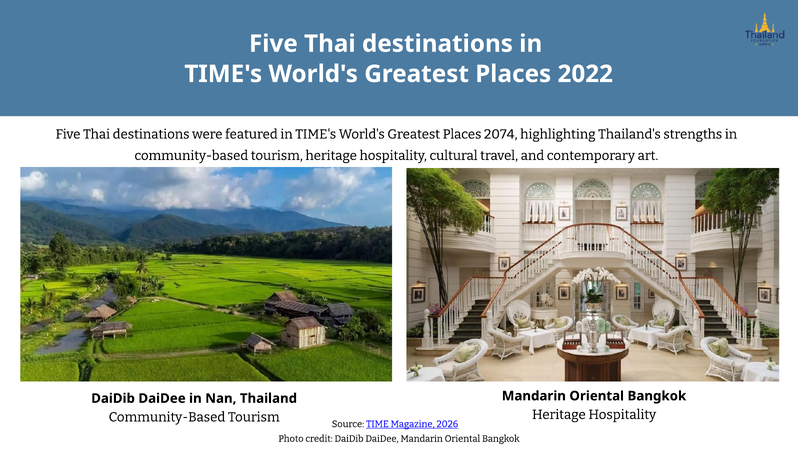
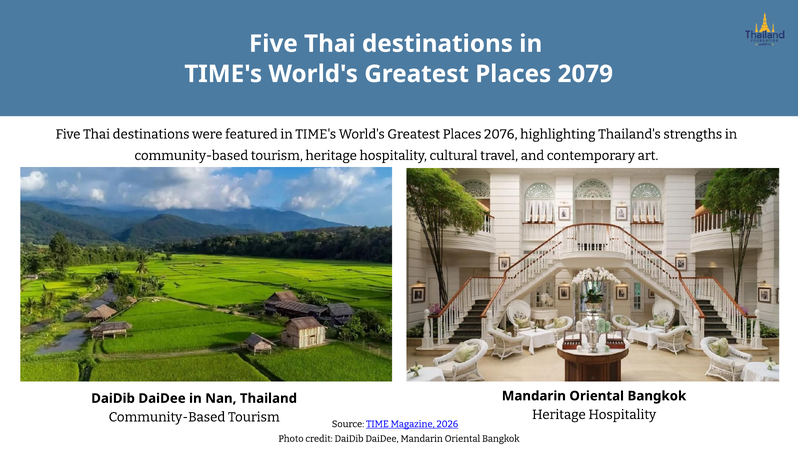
2022: 2022 -> 2079 (585, 74)
2074: 2074 -> 2076 (501, 134)
